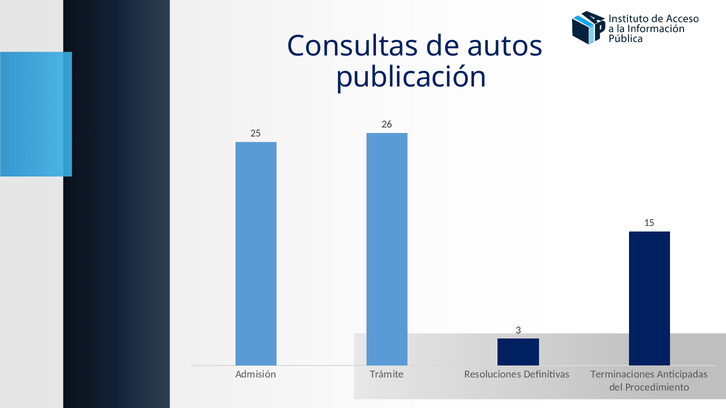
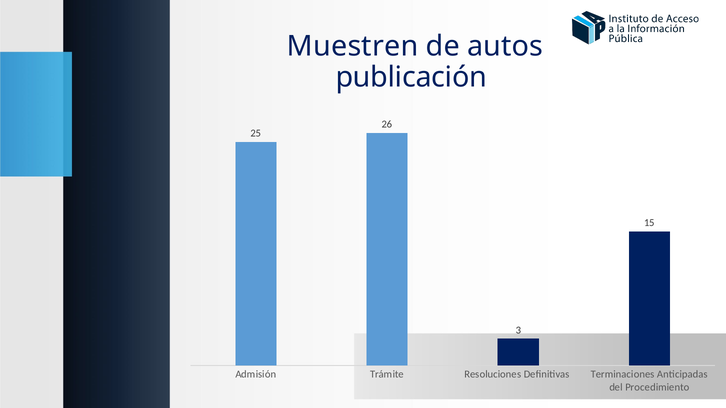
Consultas: Consultas -> Muestren (353, 46)
